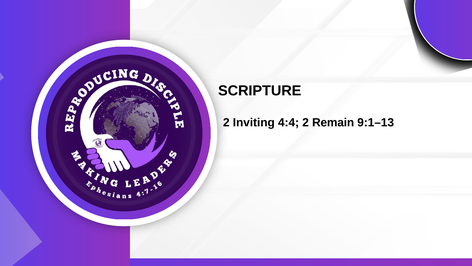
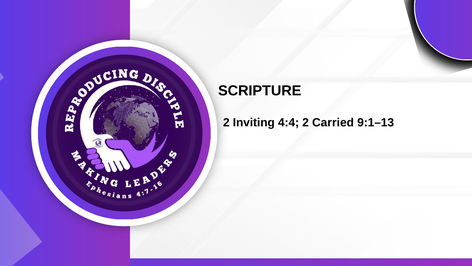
Remain: Remain -> Carried (333, 122)
